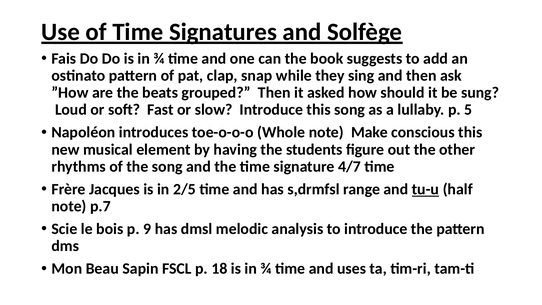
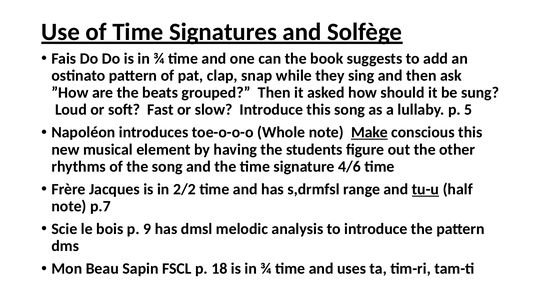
Make underline: none -> present (369, 132)
4/7: 4/7 -> 4/6 (350, 166)
2/5: 2/5 -> 2/2 (184, 189)
